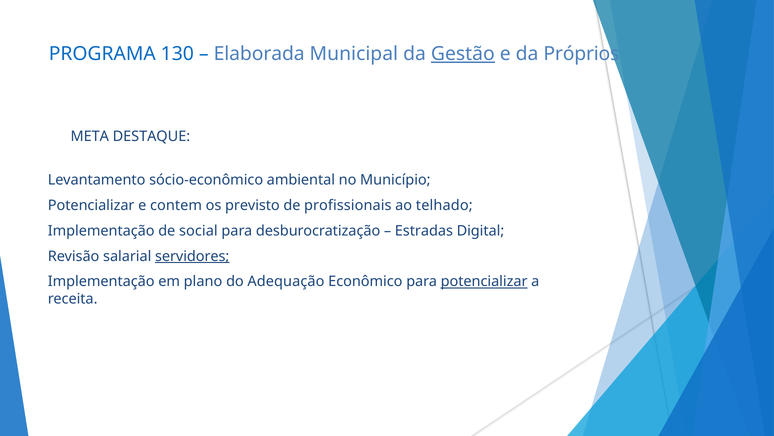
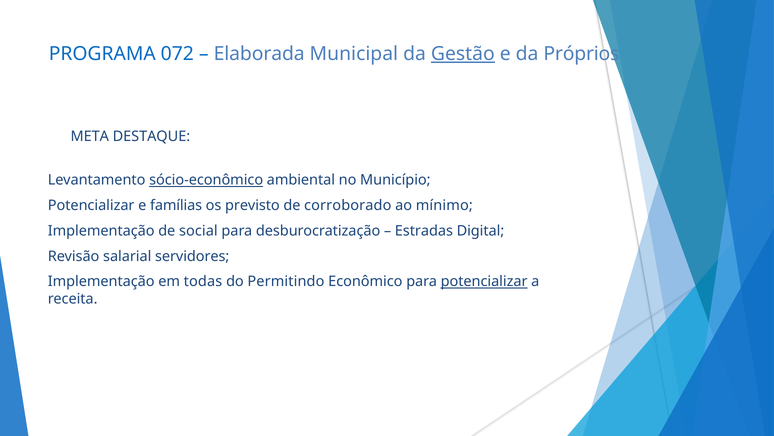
130: 130 -> 072 (177, 54)
sócio-econômico underline: none -> present (206, 180)
contem: contem -> famílias (176, 205)
profissionais: profissionais -> corroborado (348, 205)
telhado: telhado -> mínimo (444, 205)
servidores underline: present -> none (192, 256)
plano: plano -> todas (203, 281)
Adequação: Adequação -> Permitindo (286, 281)
